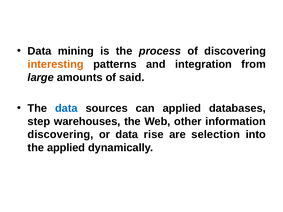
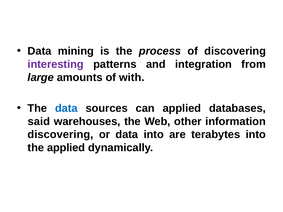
interesting colour: orange -> purple (56, 64)
said: said -> with (132, 78)
step: step -> said (39, 122)
data rise: rise -> into (154, 135)
selection: selection -> terabytes (216, 135)
